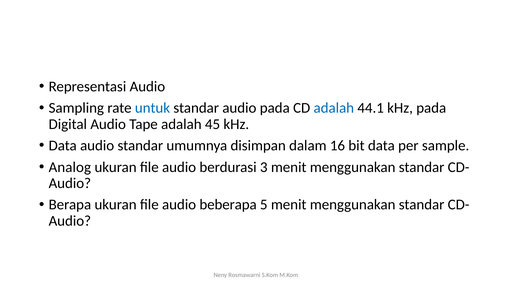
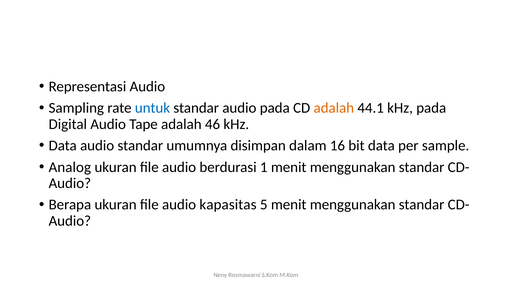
adalah colour: blue -> orange (334, 108)
45: 45 -> 46 (213, 124)
3: 3 -> 1 (264, 167)
beberapa: beberapa -> kapasitas (228, 205)
